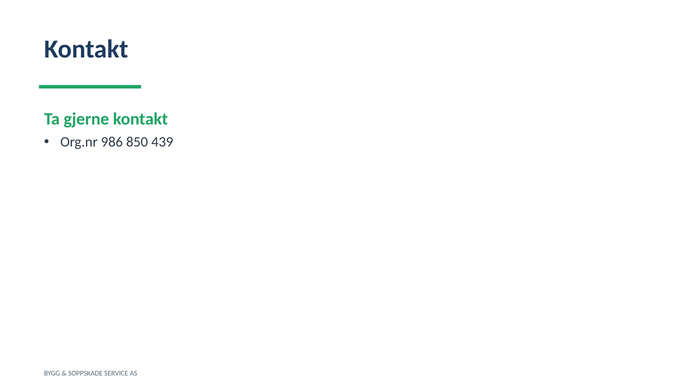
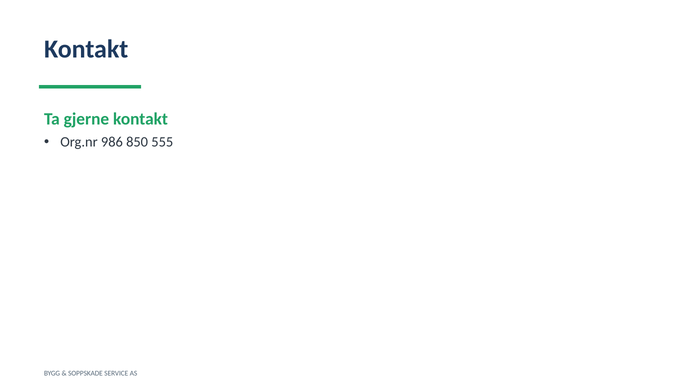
439: 439 -> 555 (162, 142)
